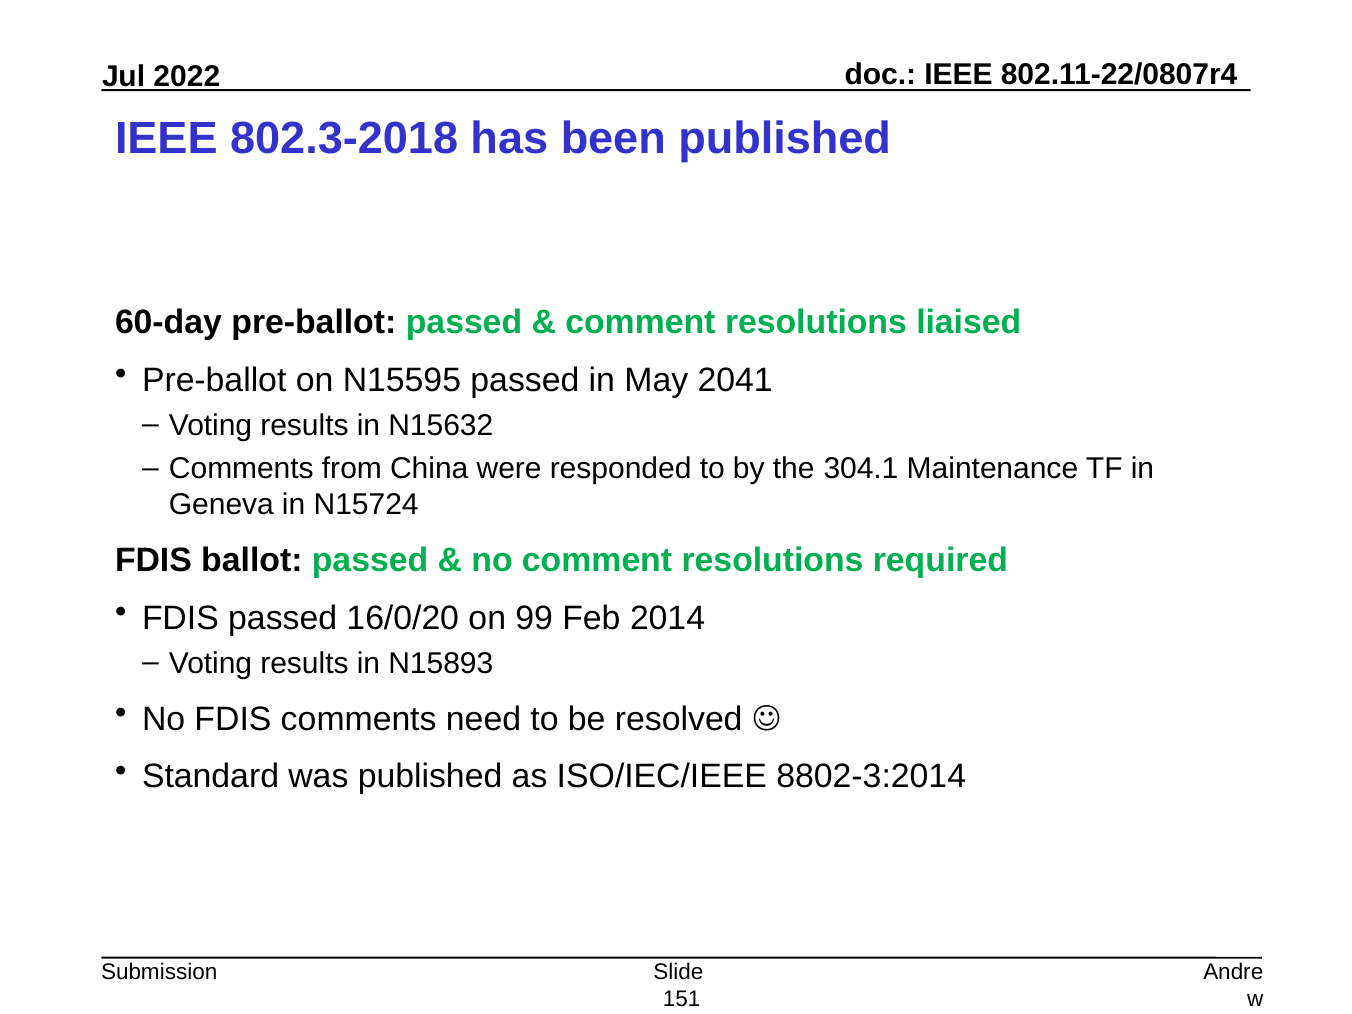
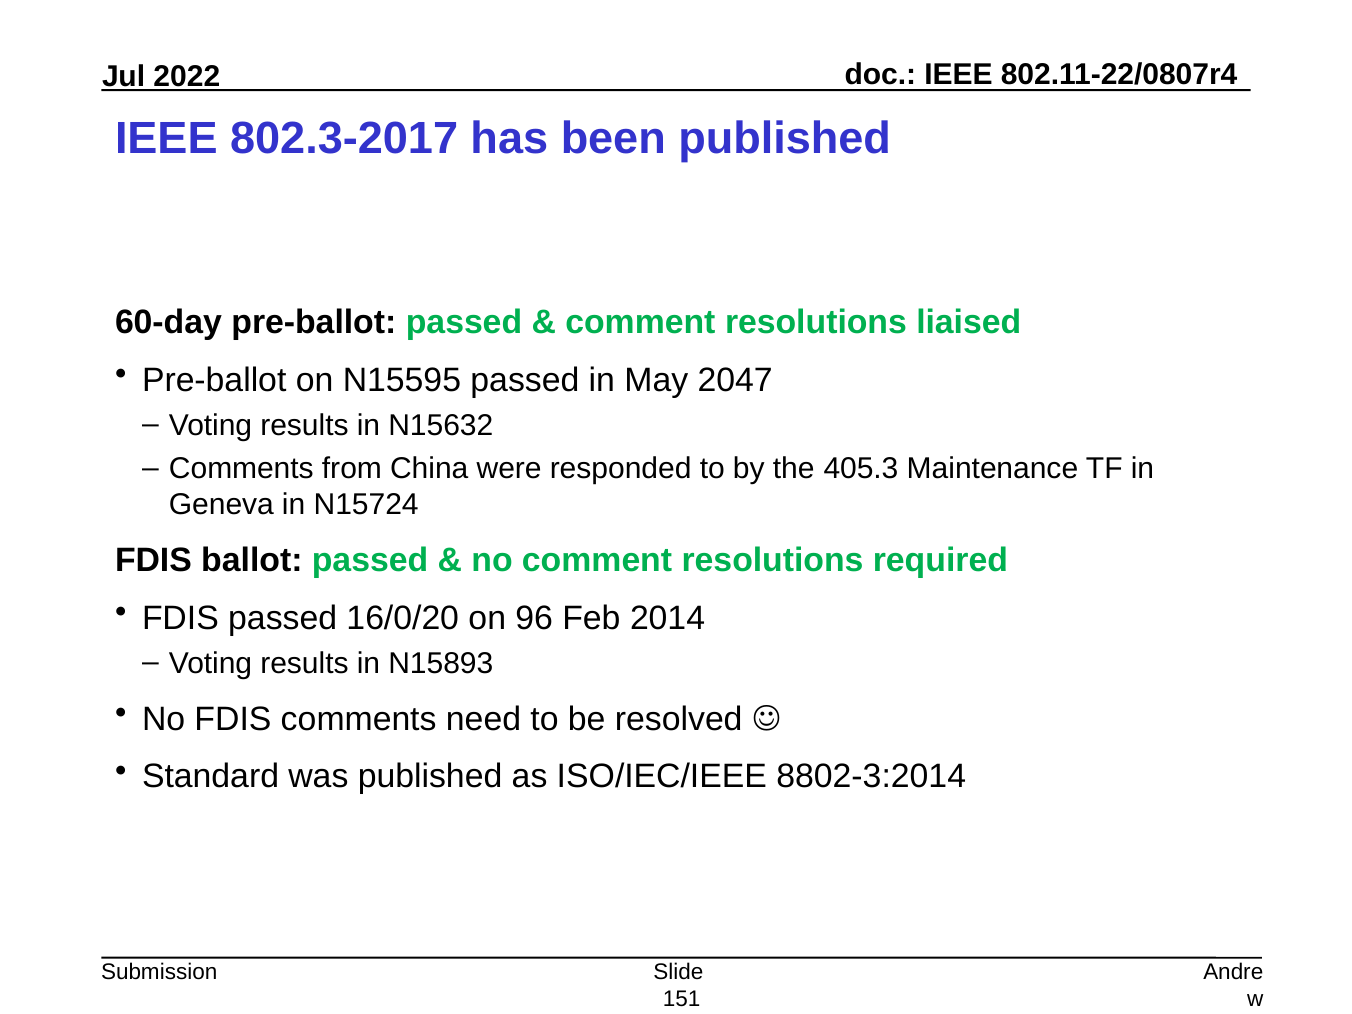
802.3-2018: 802.3-2018 -> 802.3-2017 (344, 138)
2041: 2041 -> 2047 (735, 380)
304.1: 304.1 -> 405.3 (861, 469)
99: 99 -> 96 (534, 618)
